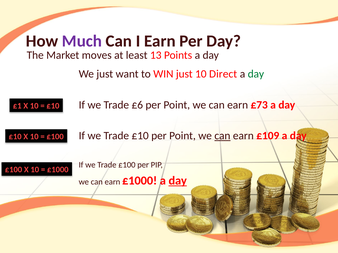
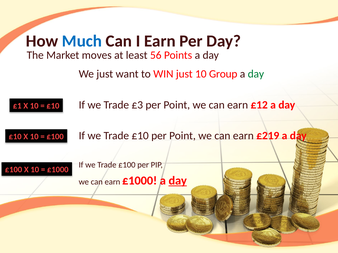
Much colour: purple -> blue (82, 41)
13: 13 -> 56 (156, 55)
Direct: Direct -> Group (223, 74)
£6: £6 -> £3 (137, 105)
£73: £73 -> £12 (259, 105)
can underline: present -> none (222, 136)
£109: £109 -> £219 (268, 136)
